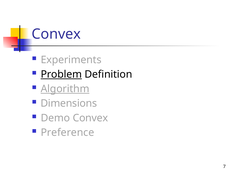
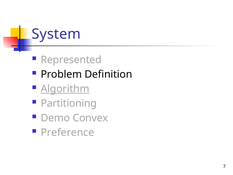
Convex: Convex -> System (56, 34)
Experiments: Experiments -> Represented (71, 60)
Problem underline: present -> none (61, 74)
Dimensions: Dimensions -> Partitioning (69, 103)
